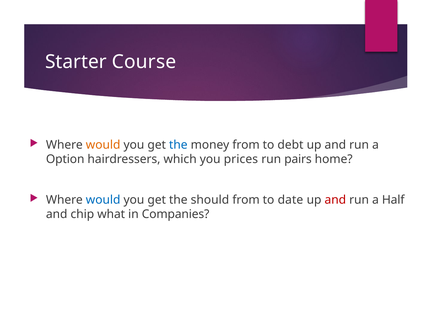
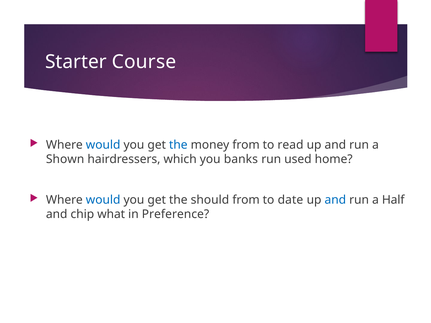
would colour: orange -> blue (103, 145)
debt: debt -> read (290, 145)
Option: Option -> Shown (65, 159)
prices: prices -> banks (241, 159)
pairs: pairs -> used (298, 159)
and colour: red -> blue (335, 200)
Companies: Companies -> Preference (175, 215)
